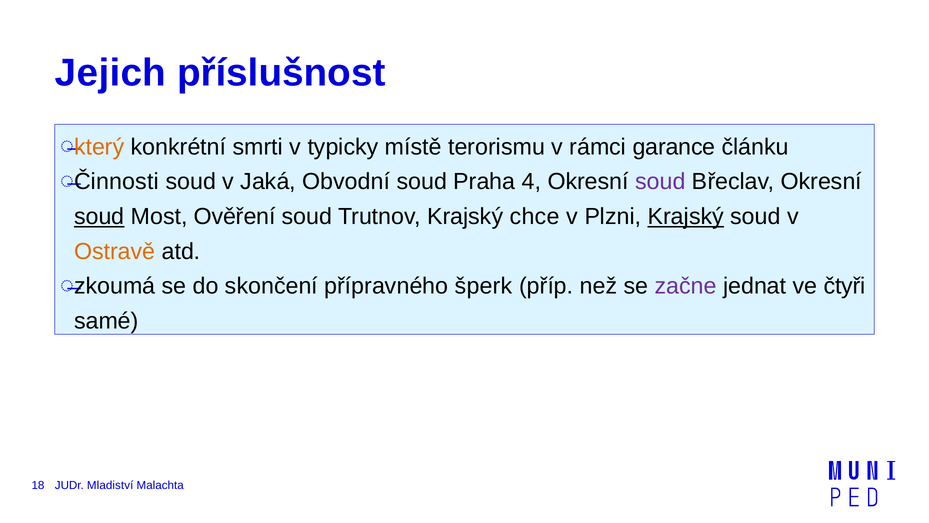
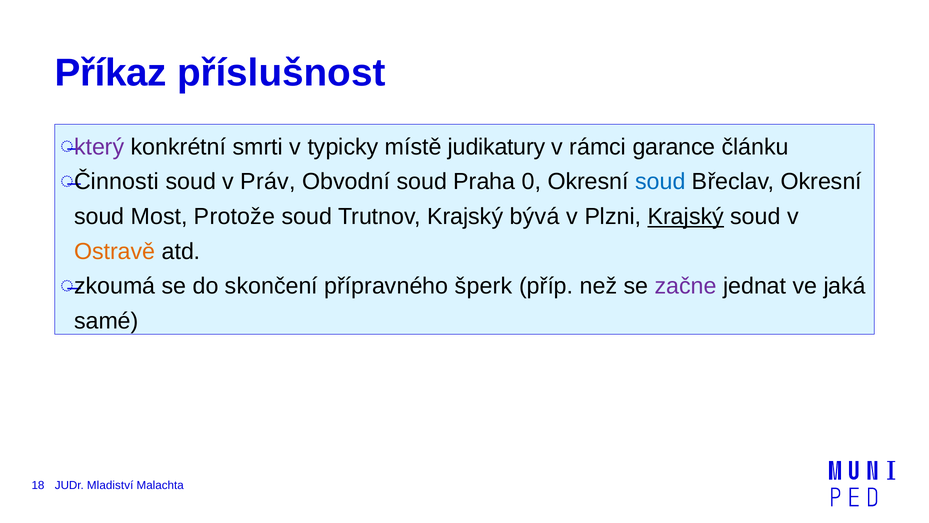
Jejich: Jejich -> Příkaz (111, 73)
který colour: orange -> purple (99, 147)
terorismu: terorismu -> judikatury (497, 147)
Jaká: Jaká -> Práv (268, 182)
4: 4 -> 0 (531, 182)
soud colour: purple -> blue (660, 182)
soud underline: present -> none (99, 216)
Ověření: Ověření -> Protože (235, 216)
chce: chce -> bývá (535, 216)
čtyři: čtyři -> jaká (845, 286)
